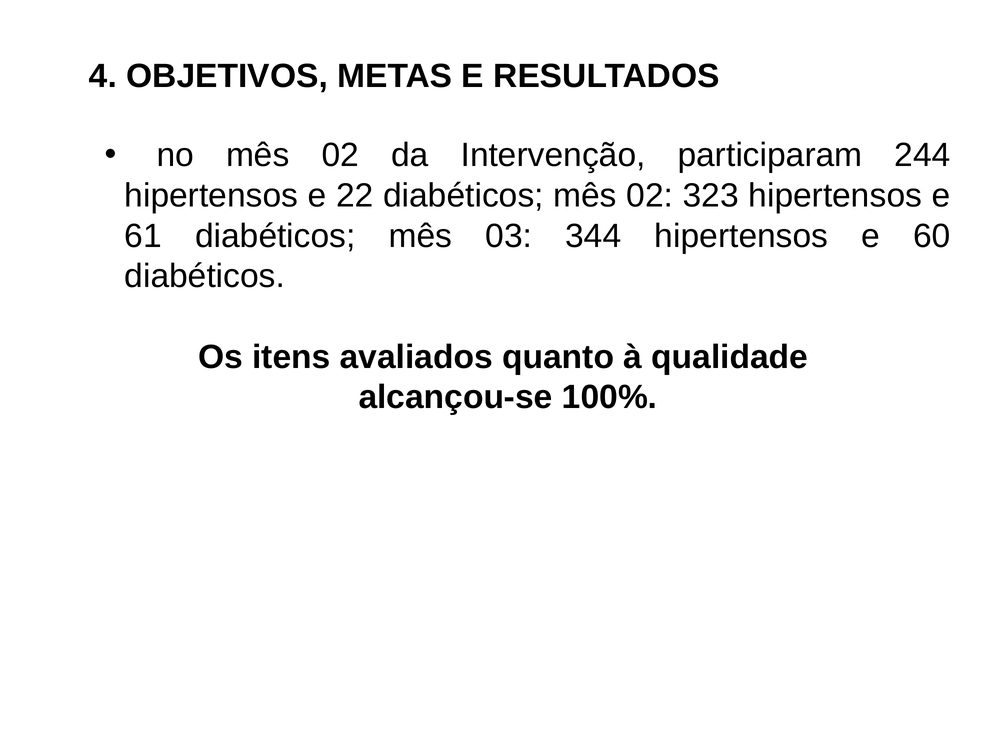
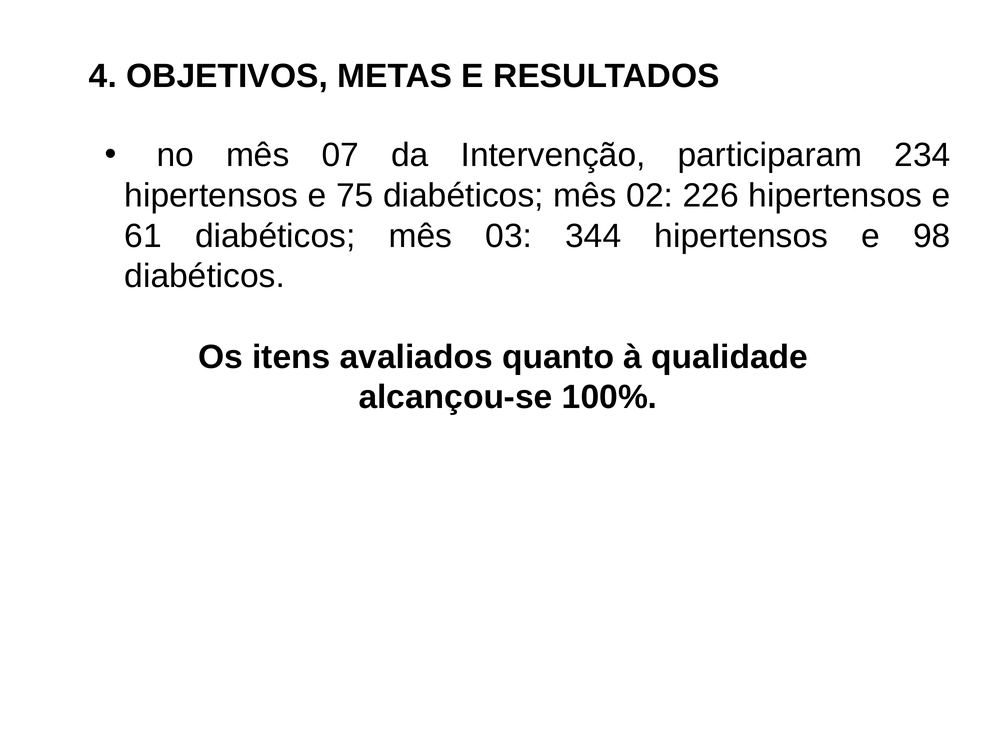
no mês 02: 02 -> 07 (340, 155)
244: 244 -> 234 (923, 155)
22: 22 -> 75 (355, 196)
323: 323 -> 226 (711, 196)
60: 60 -> 98 (932, 236)
